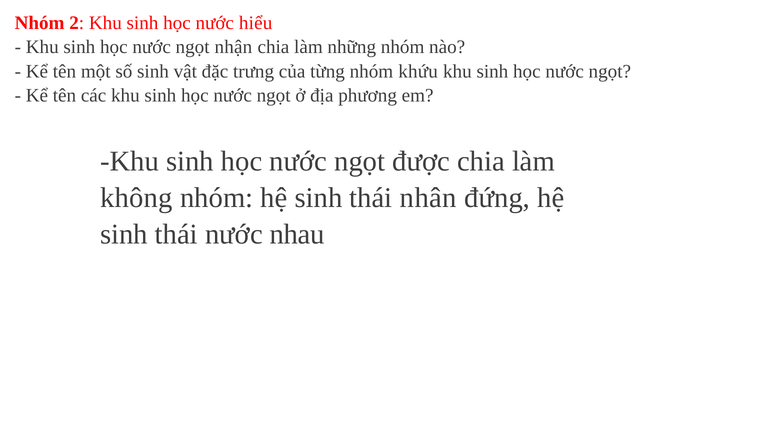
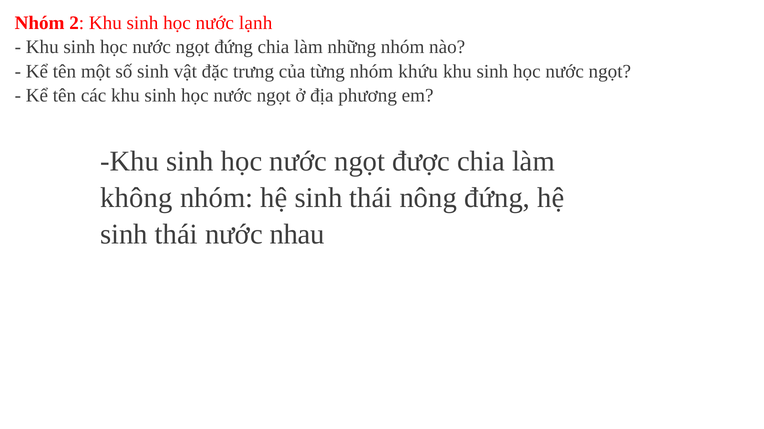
hiểu: hiểu -> lạnh (256, 23)
ngọt nhận: nhận -> đứng (234, 47)
nhân: nhân -> nông (428, 198)
